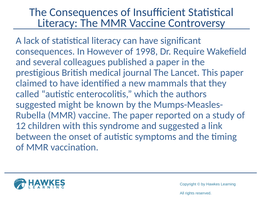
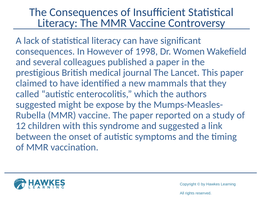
Require: Require -> Women (189, 51)
known: known -> expose (110, 105)
